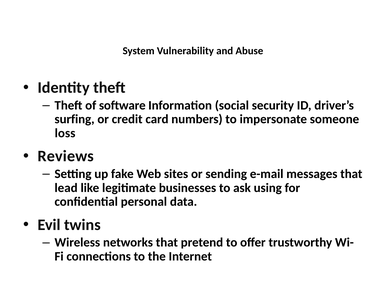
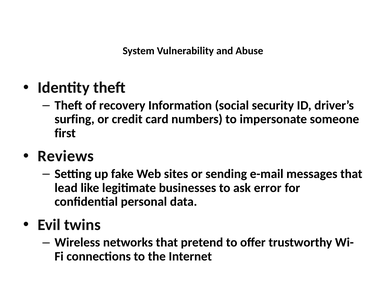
software: software -> recovery (122, 106)
loss: loss -> first (65, 133)
using: using -> error (268, 188)
